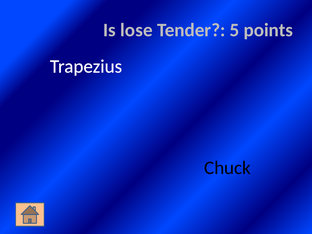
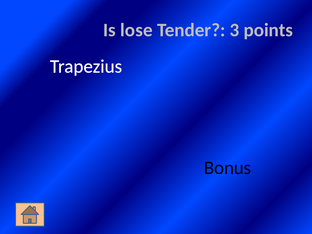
5: 5 -> 3 (234, 30)
Chuck: Chuck -> Bonus (228, 168)
